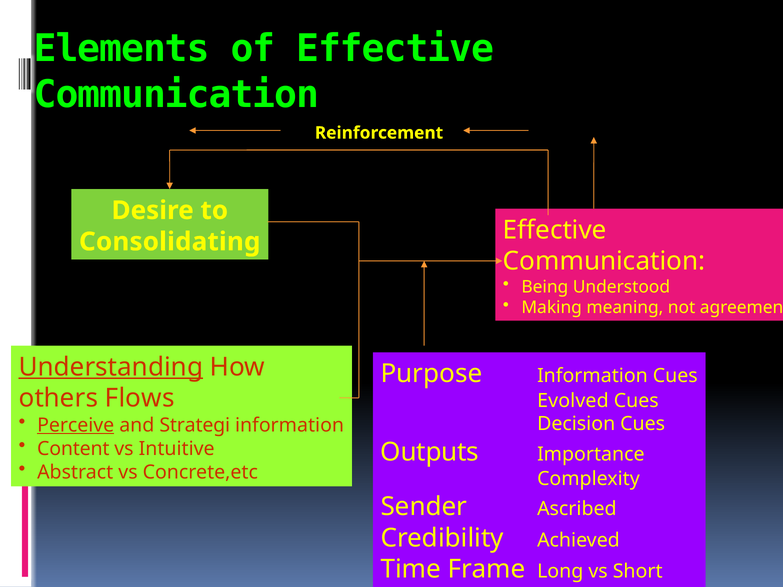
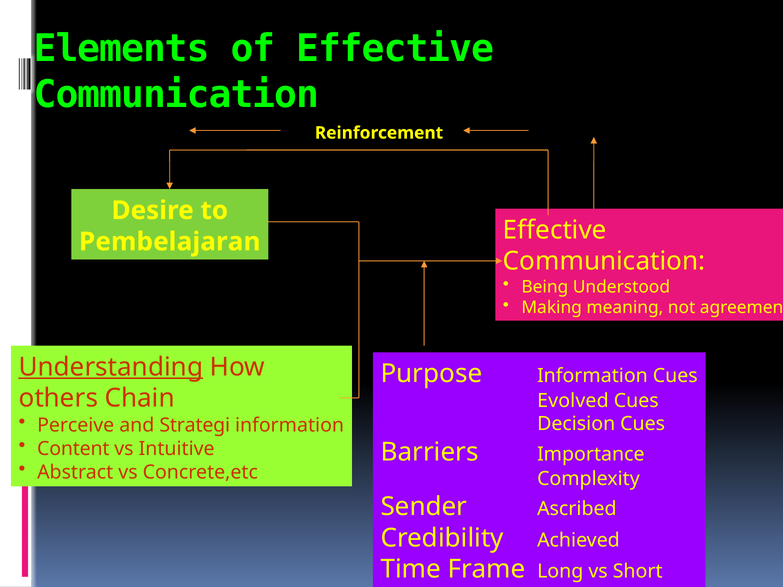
Consolidating: Consolidating -> Pembelajaran (170, 242)
Flows: Flows -> Chain (140, 398)
Perceive underline: present -> none (76, 425)
Outputs: Outputs -> Barriers (430, 452)
